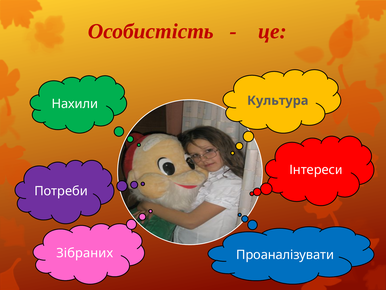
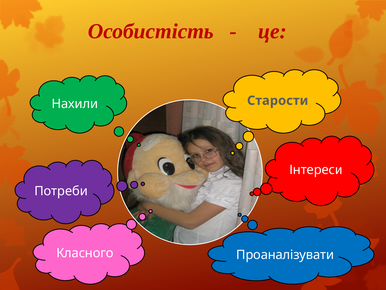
Культура: Культура -> Старости (278, 100)
Зібраних: Зібраних -> Класного (85, 253)
